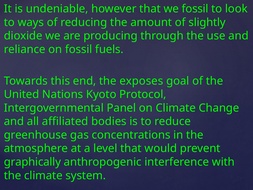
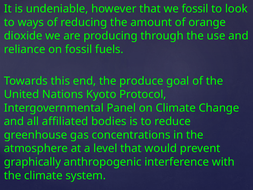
slightly: slightly -> orange (207, 22)
exposes: exposes -> produce (141, 81)
